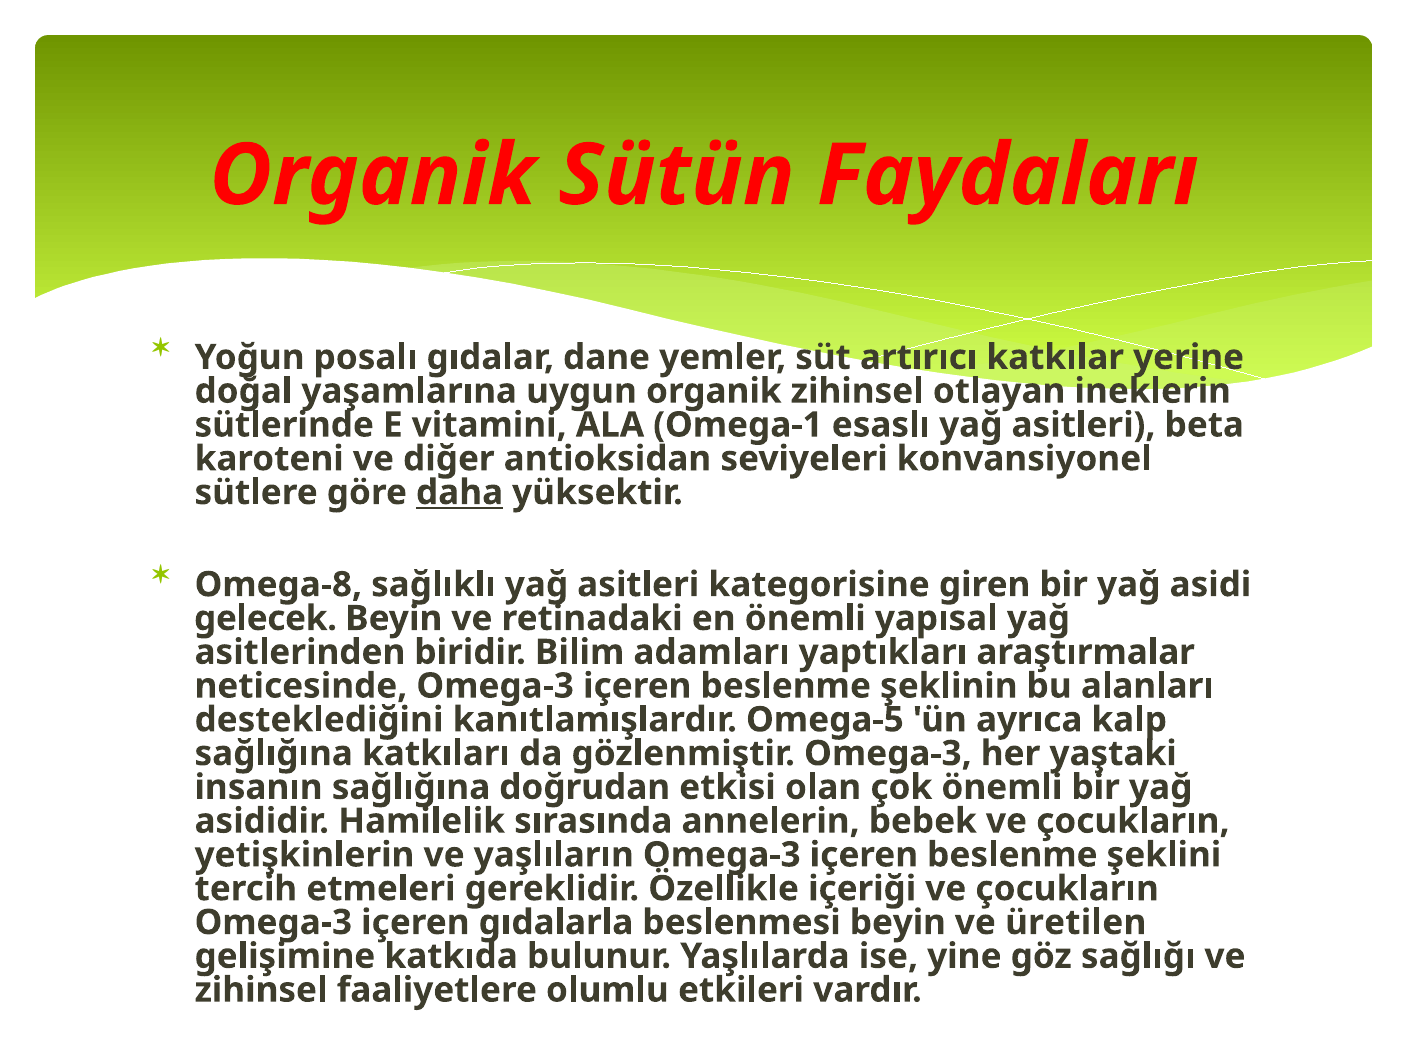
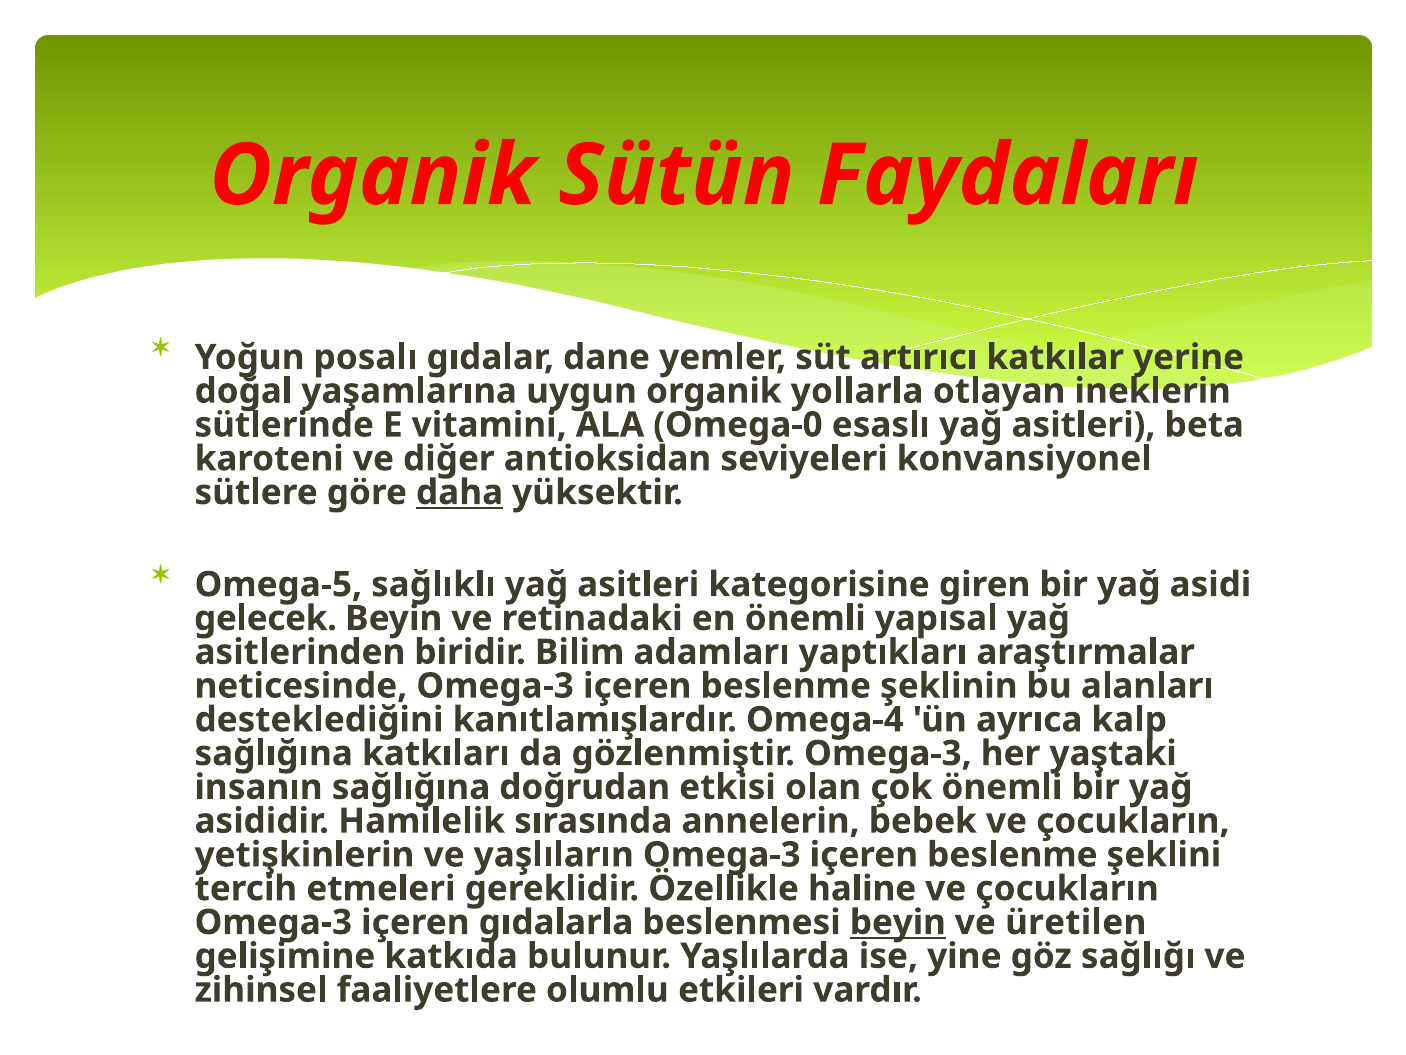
organik zihinsel: zihinsel -> yollarla (857, 391)
Omega-1: Omega-1 -> Omega-0 (738, 425)
Omega-8: Omega-8 -> Omega-5 (278, 584)
Omega-5: Omega-5 -> Omega-4 (825, 719)
içeriği: içeriği -> haline (862, 888)
beyin underline: none -> present (898, 922)
